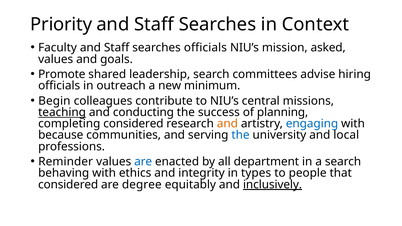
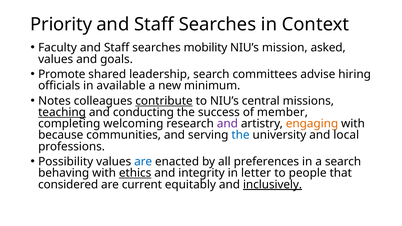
searches officials: officials -> mobility (205, 48)
outreach: outreach -> available (121, 86)
Begin: Begin -> Notes (54, 101)
contribute underline: none -> present (164, 101)
planning: planning -> member (282, 112)
completing considered: considered -> welcoming (133, 124)
and colour: orange -> purple (227, 124)
engaging colour: blue -> orange (312, 124)
Reminder: Reminder -> Possibility (66, 162)
department: department -> preferences (266, 162)
ethics underline: none -> present (135, 173)
types: types -> letter (256, 173)
degree: degree -> current (142, 185)
